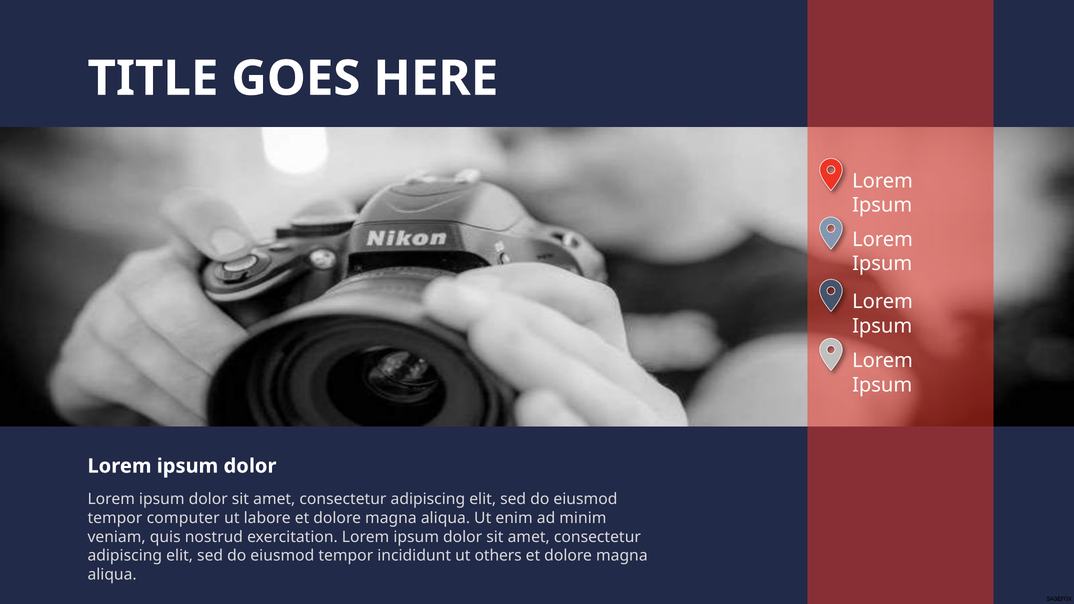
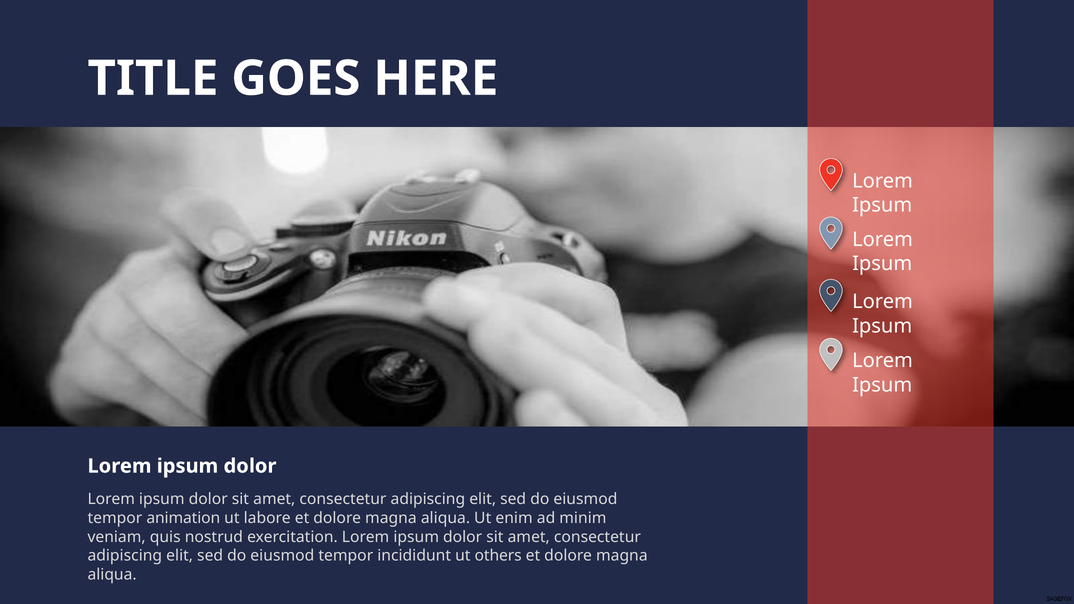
computer: computer -> animation (183, 518)
